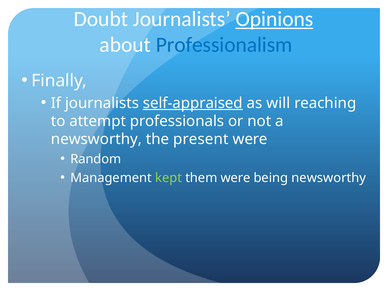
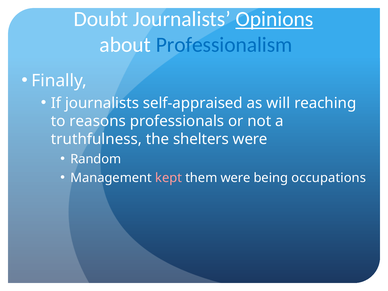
self-appraised underline: present -> none (193, 103)
attempt: attempt -> reasons (98, 121)
newsworthy: newsworthy -> truthfulness (96, 139)
present: present -> shelters (201, 139)
kept colour: light green -> pink (169, 178)
being newsworthy: newsworthy -> occupations (329, 178)
